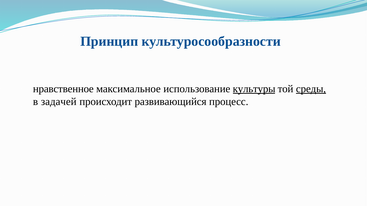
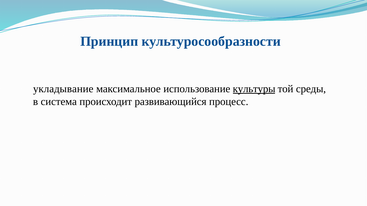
нравственное: нравственное -> укладывание (63, 89)
среды underline: present -> none (311, 89)
задачей: задачей -> система (59, 102)
